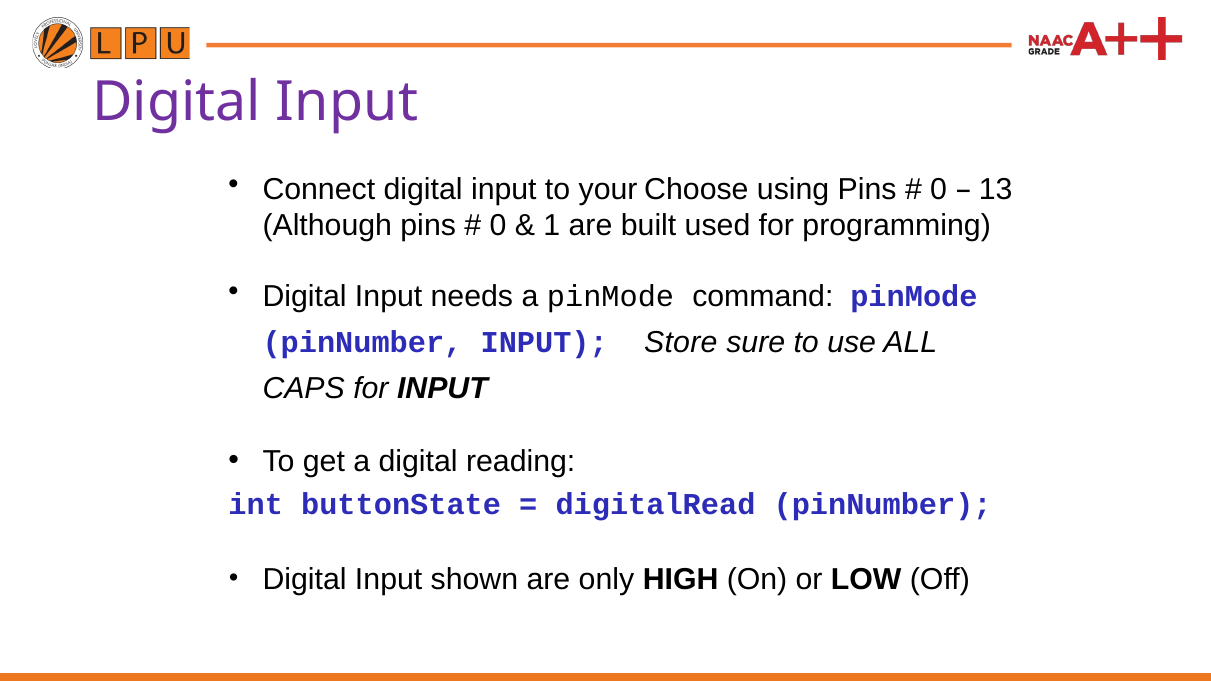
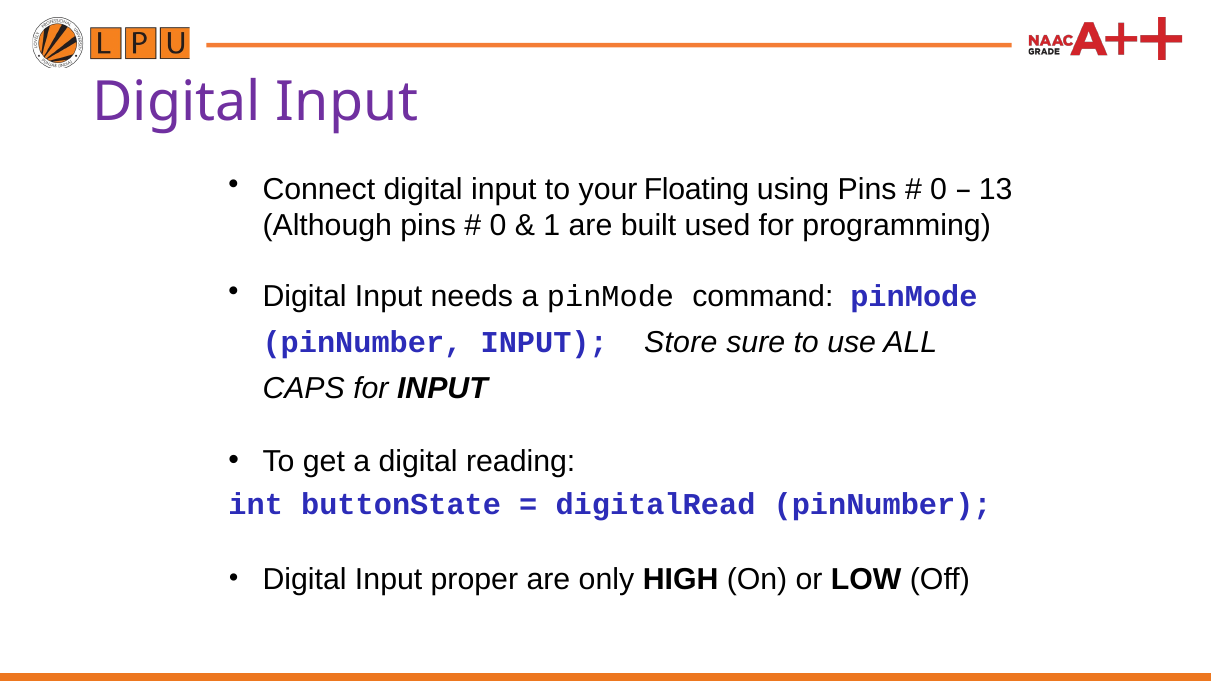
Choose: Choose -> Floating (697, 189)
shown: shown -> proper (474, 580)
